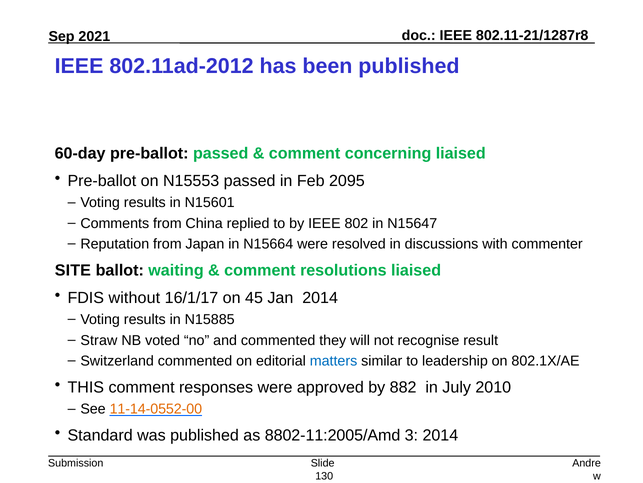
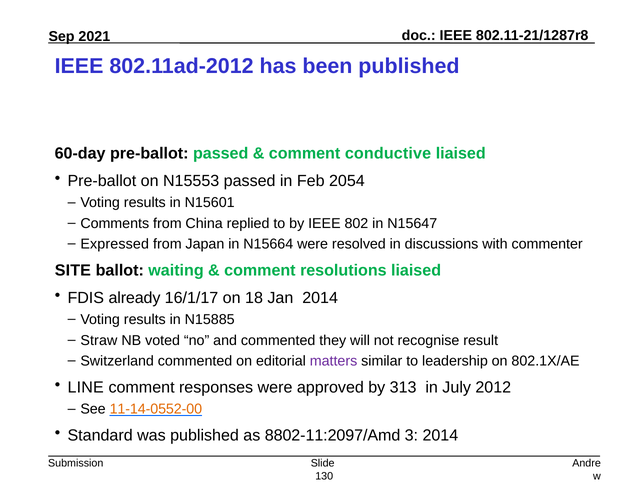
concerning: concerning -> conductive (388, 153)
2095: 2095 -> 2054 (347, 181)
Reputation: Reputation -> Expressed (115, 244)
without: without -> already (134, 297)
45: 45 -> 18 (254, 297)
matters colour: blue -> purple (334, 361)
THIS: THIS -> LINE (86, 387)
882: 882 -> 313 (403, 387)
2010: 2010 -> 2012 (493, 387)
8802-11:2005/Amd: 8802-11:2005/Amd -> 8802-11:2097/Amd (333, 435)
